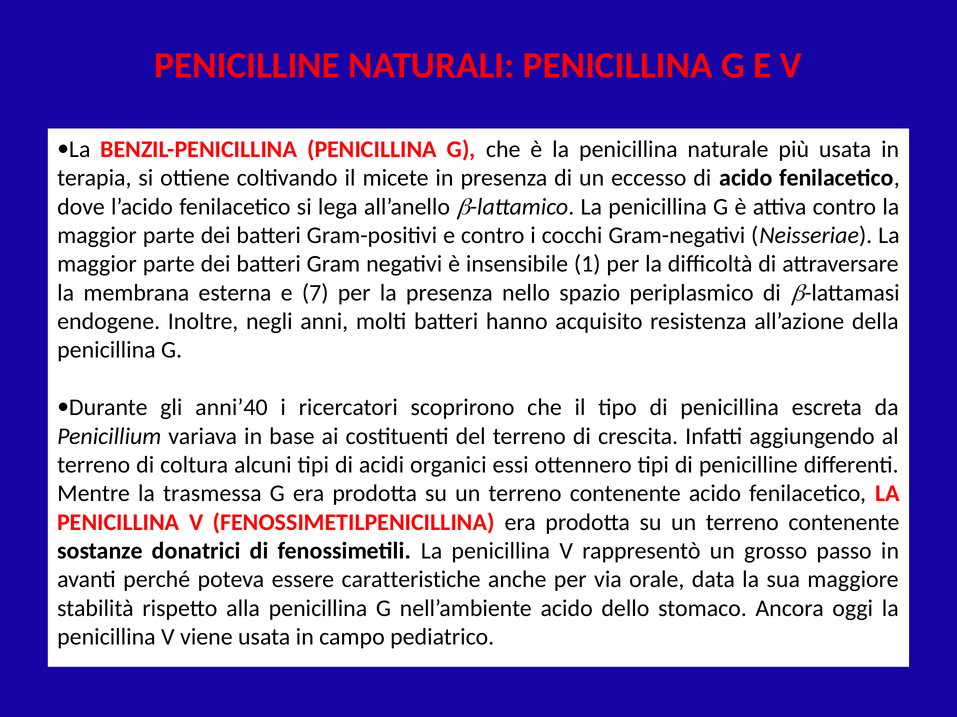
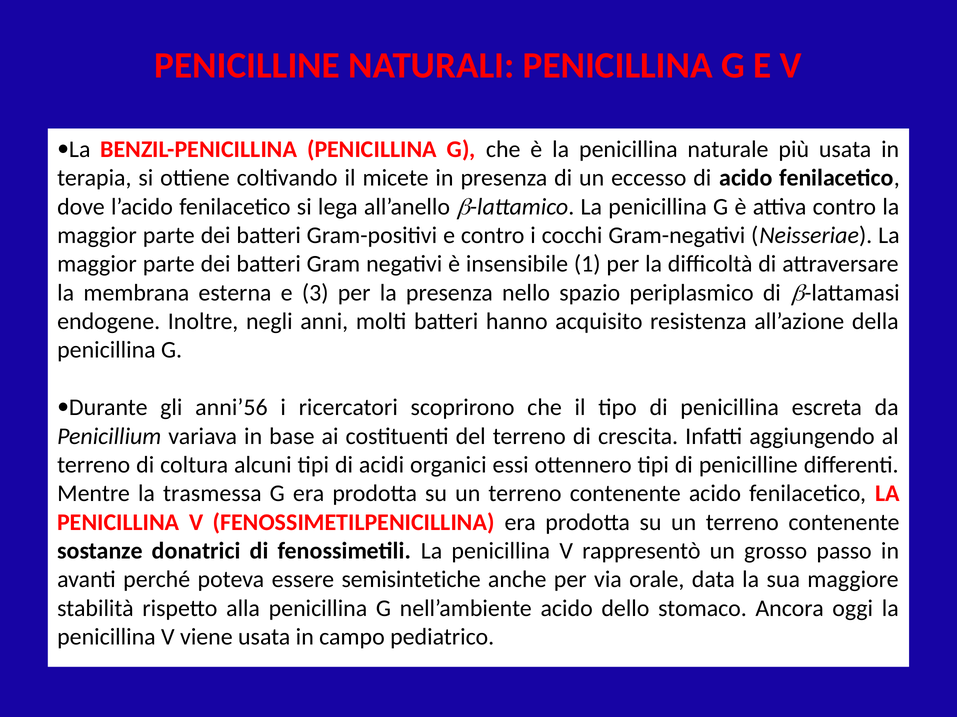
7: 7 -> 3 (315, 293)
anni’40: anni’40 -> anni’56 (231, 408)
caratteristiche: caratteristiche -> semisintetiche (411, 580)
